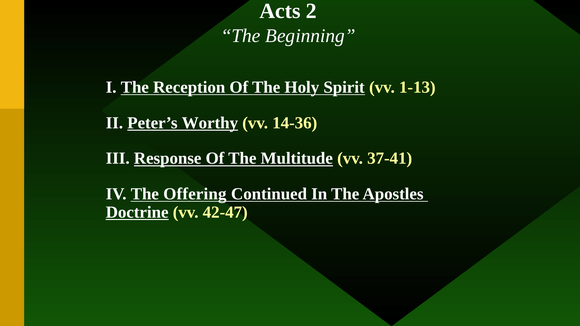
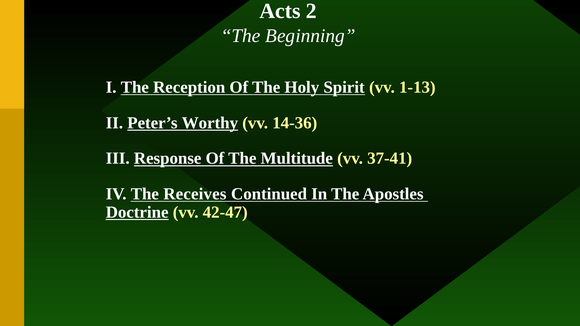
Offering: Offering -> Receives (195, 194)
